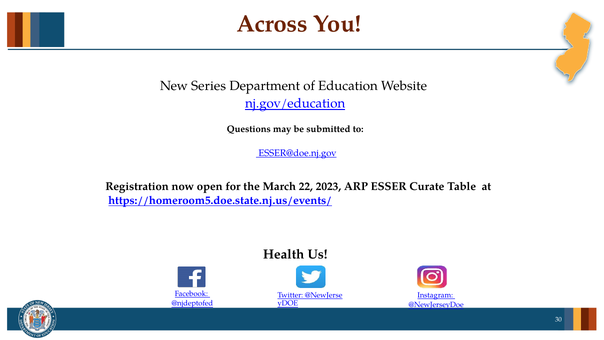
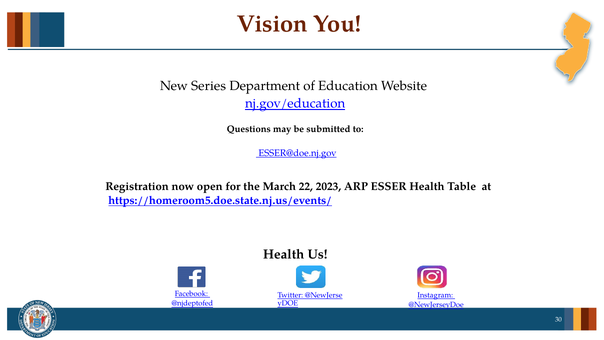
Across: Across -> Vision (272, 24)
ESSER Curate: Curate -> Health (427, 187)
